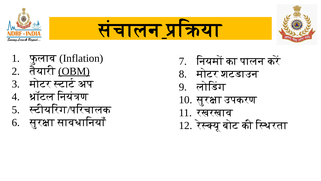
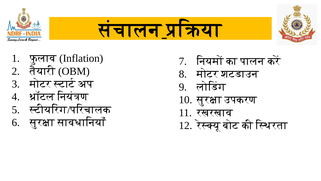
OBM underline: present -> none (74, 71)
